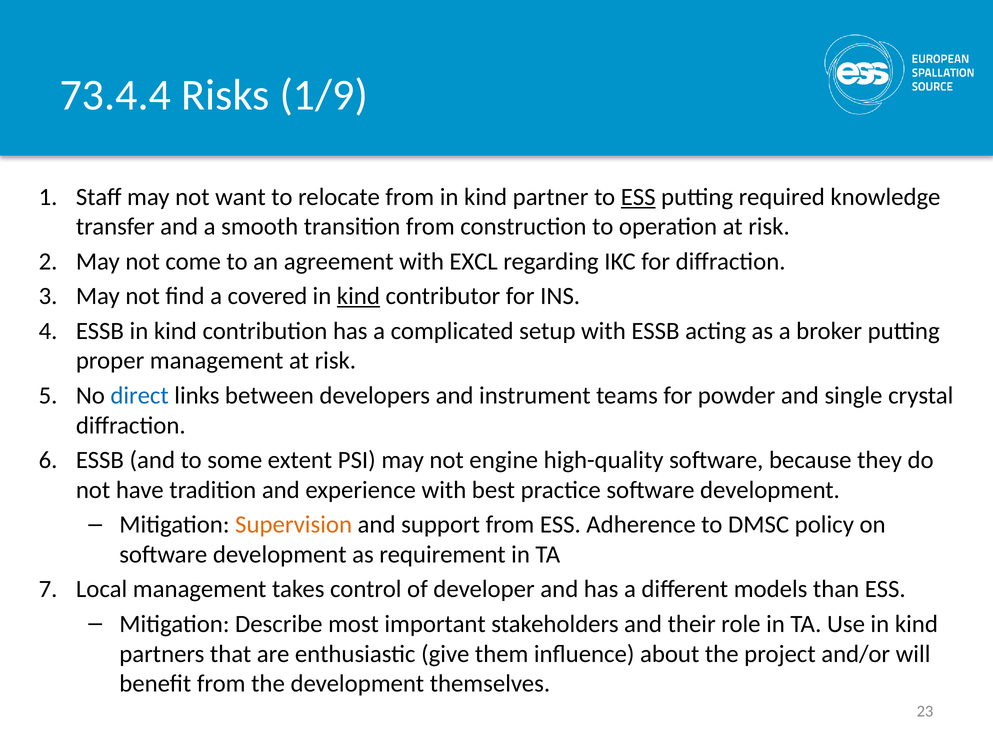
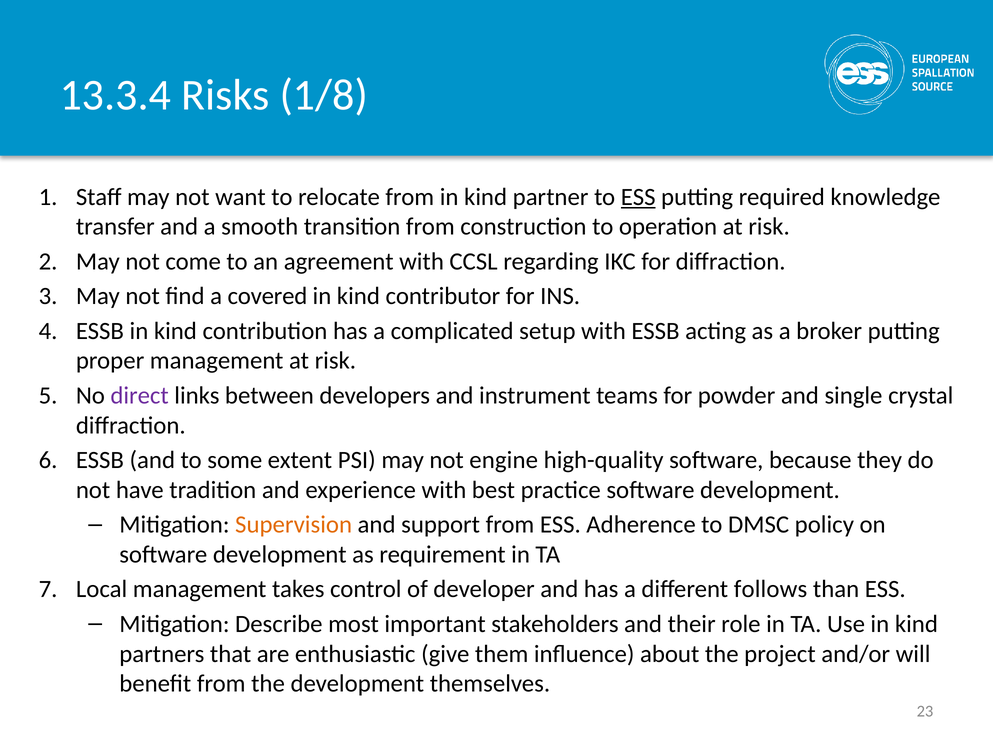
73.4.4: 73.4.4 -> 13.3.4 (115, 95)
1/9: 1/9 -> 1/8 (324, 95)
EXCL: EXCL -> CCSL (474, 261)
kind underline: present -> none (358, 296)
direct colour: blue -> purple (140, 395)
models: models -> follows (771, 589)
